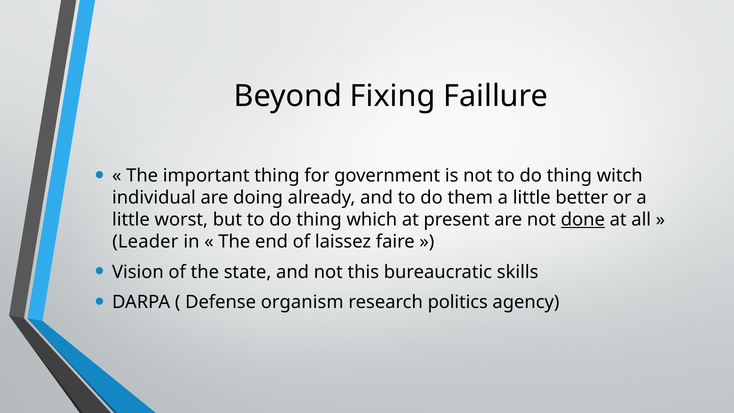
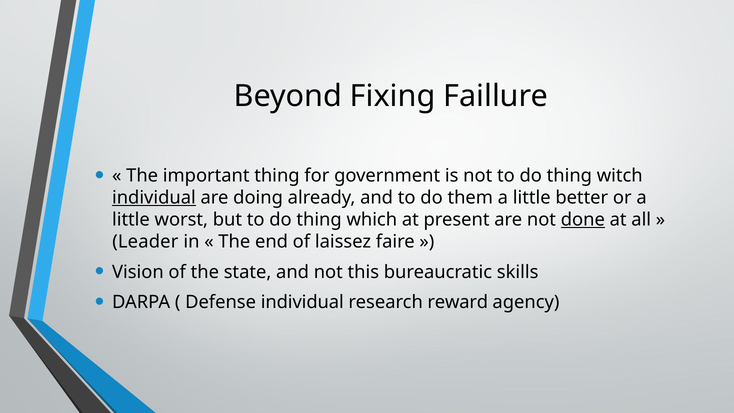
individual underline: none -> present (154, 198)
Defense organism: organism -> individual (302, 302)
politics: politics -> reward (458, 302)
